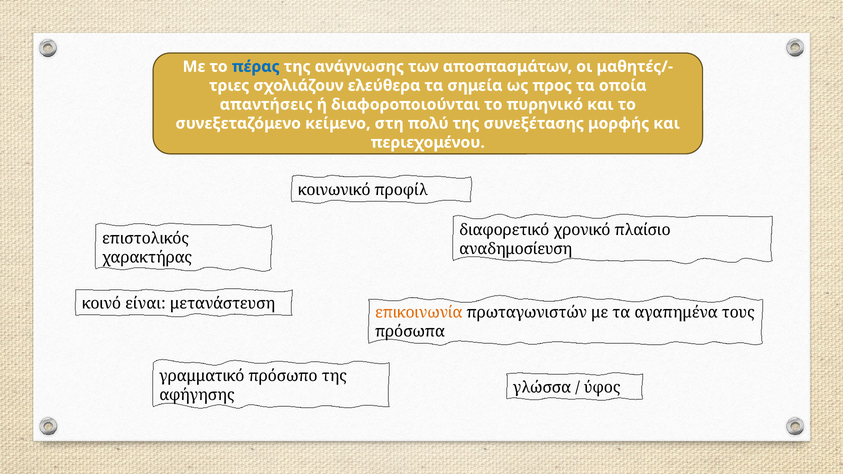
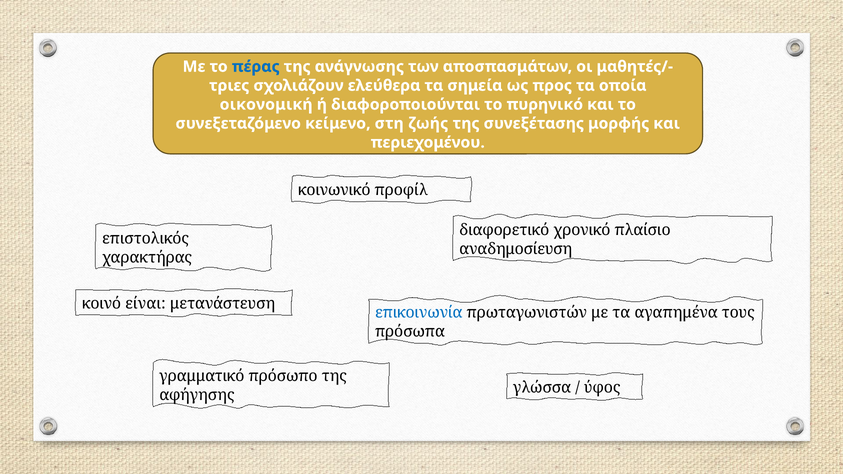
απαντήσεις: απαντήσεις -> οικονομική (266, 105)
πολύ: πολύ -> ζωής (428, 124)
επικοινωνία colour: orange -> blue (419, 313)
